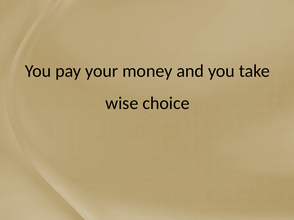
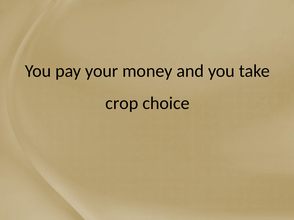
wise: wise -> crop (122, 103)
